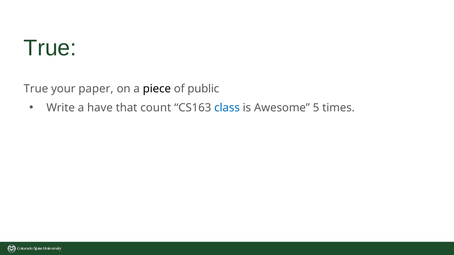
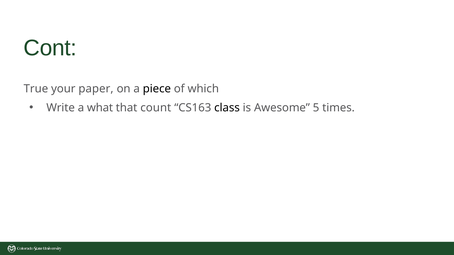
True: True -> Cont (50, 48)
public: public -> which (203, 89)
have: have -> what (100, 108)
class colour: blue -> black (227, 108)
